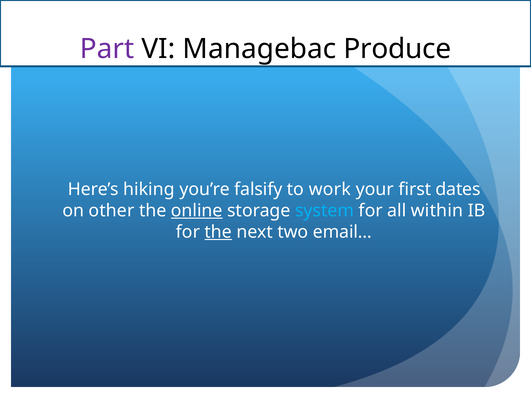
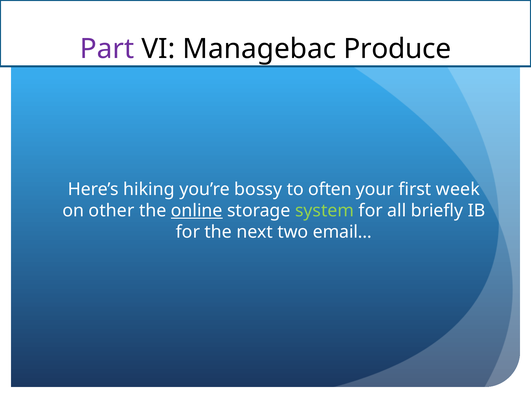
falsify: falsify -> bossy (258, 190)
work: work -> often (330, 190)
dates: dates -> week (458, 190)
system colour: light blue -> light green (325, 211)
within: within -> briefly (437, 211)
the underline: present -> none (218, 232)
